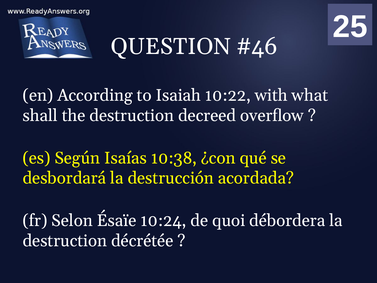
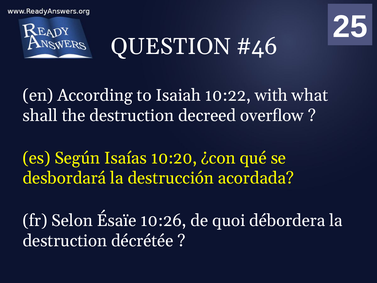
10:38: 10:38 -> 10:20 (174, 158)
10:24: 10:24 -> 10:26 (163, 220)
